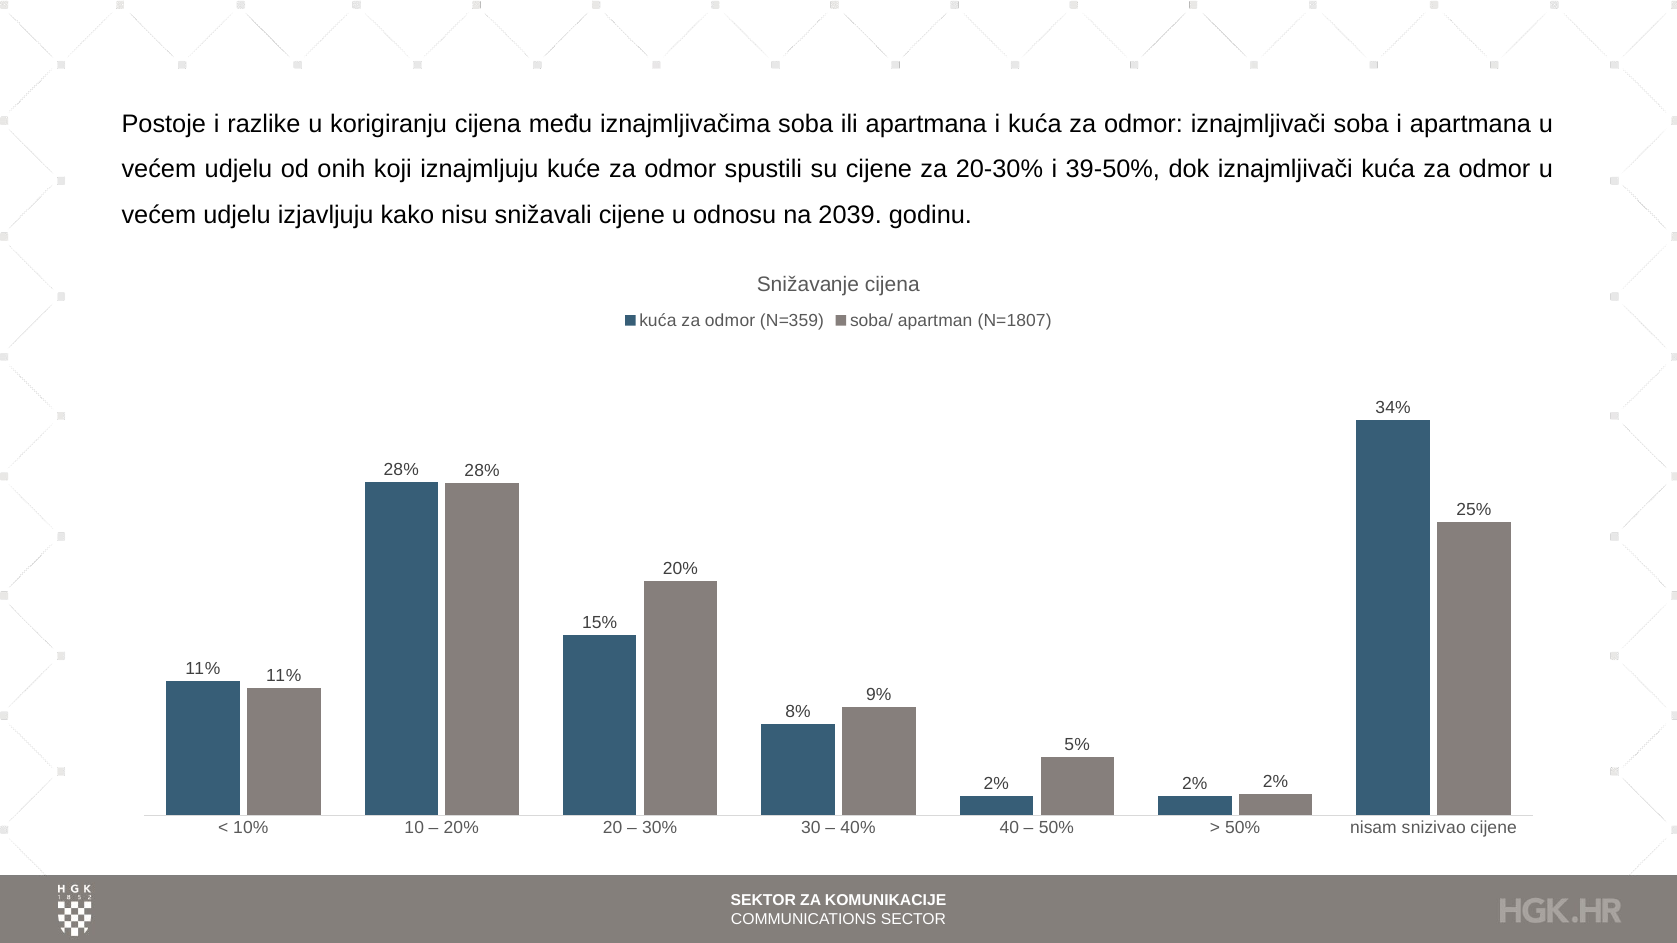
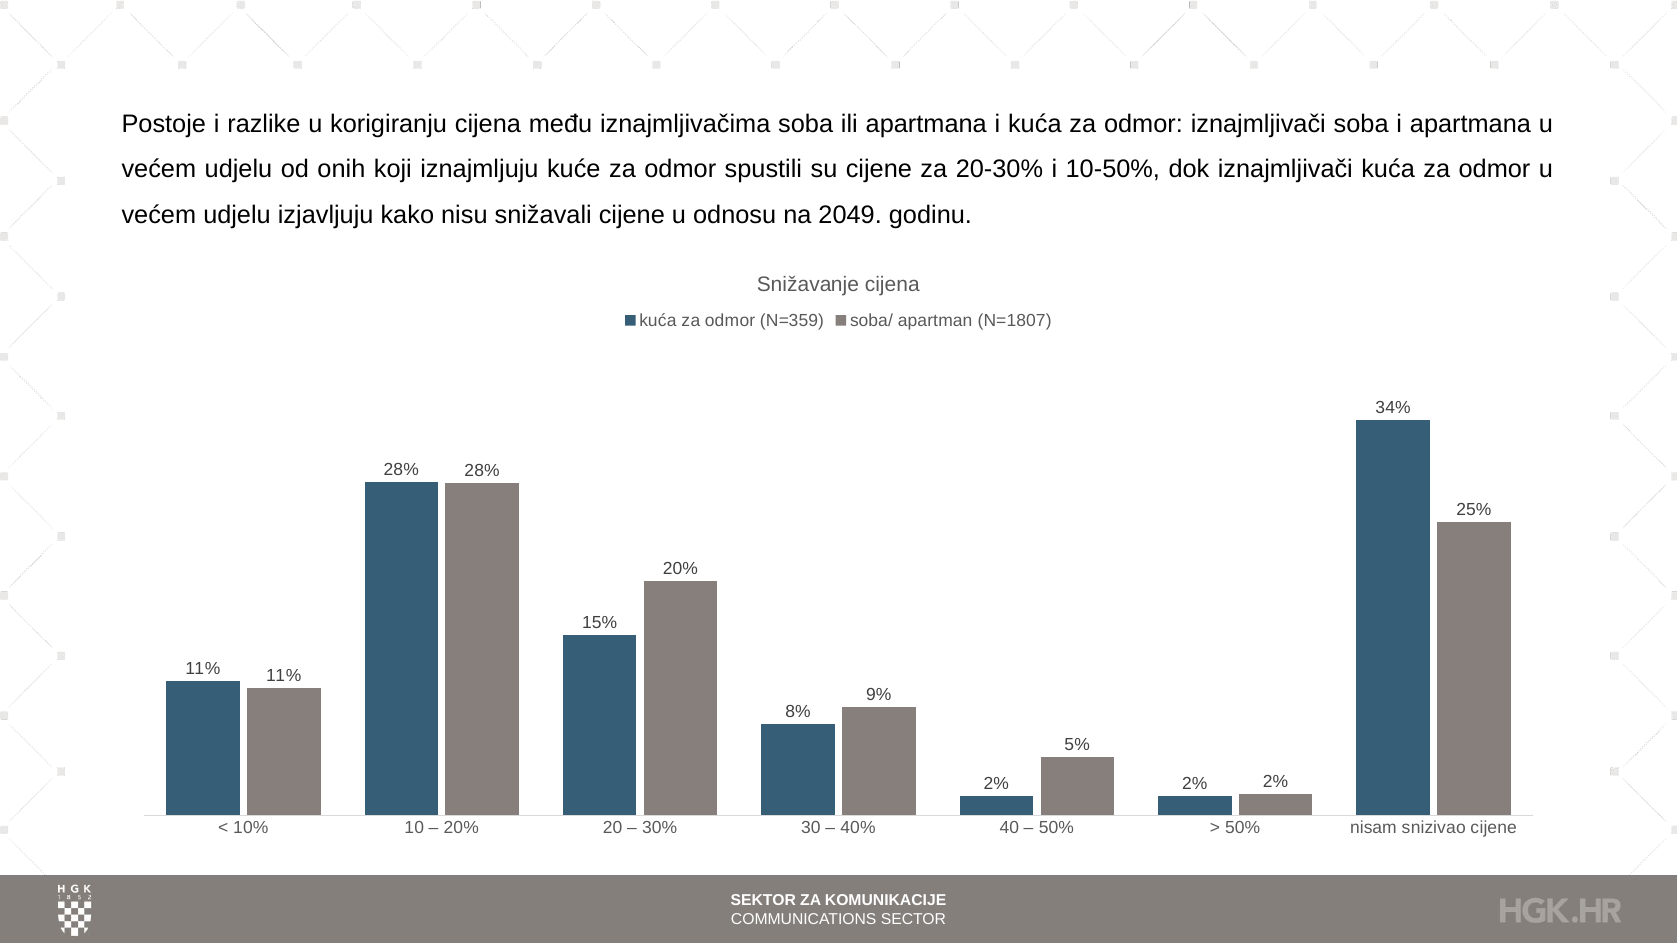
39-50%: 39-50% -> 10-50% (1113, 169)
2039: 2039 -> 2049 (850, 215)
